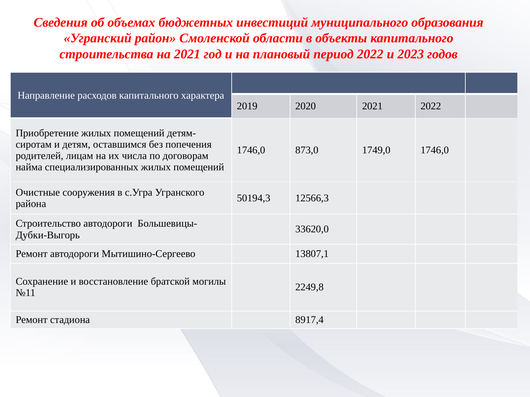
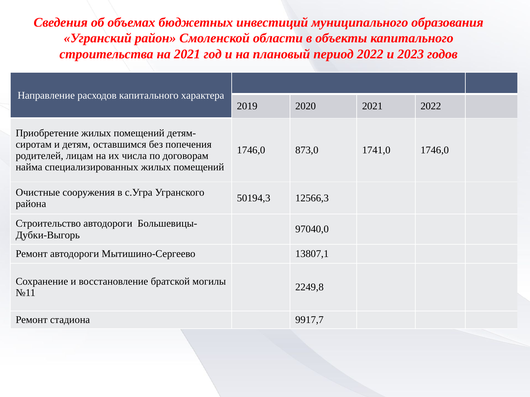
1749,0: 1749,0 -> 1741,0 (376, 150)
33620,0: 33620,0 -> 97040,0 (312, 230)
8917,4: 8917,4 -> 9917,7 (309, 320)
